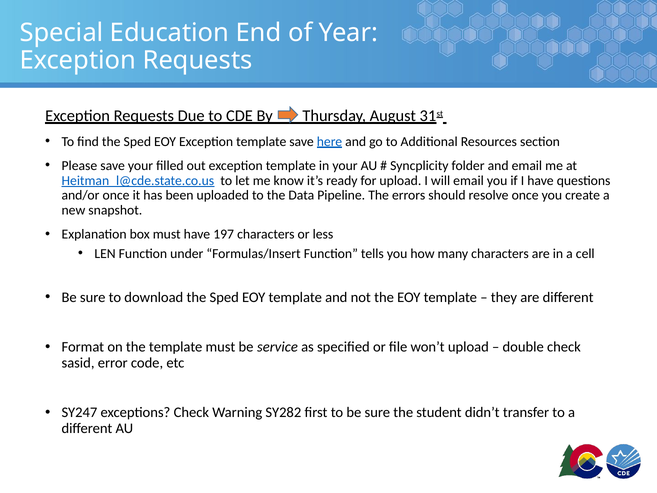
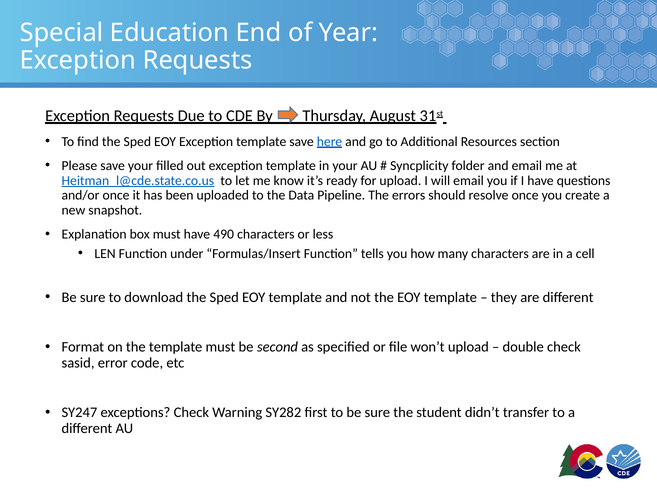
197: 197 -> 490 (224, 234)
service: service -> second (278, 347)
